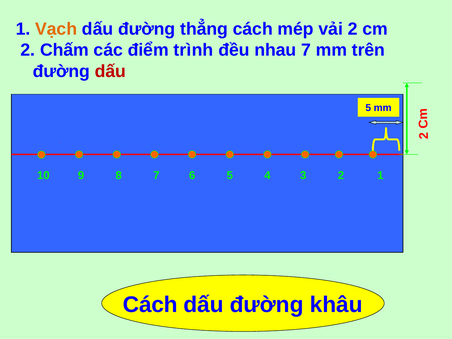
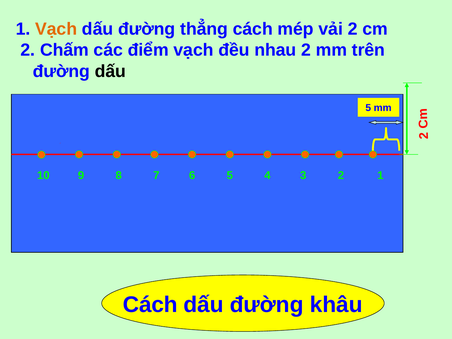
điểm trình: trình -> vạch (194, 50)
nhau 7: 7 -> 2 (306, 50)
dấu colour: red -> black (110, 71)
